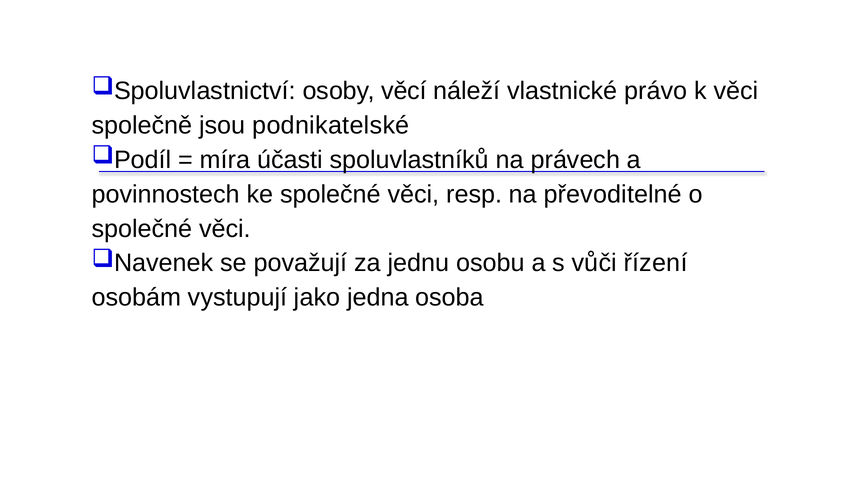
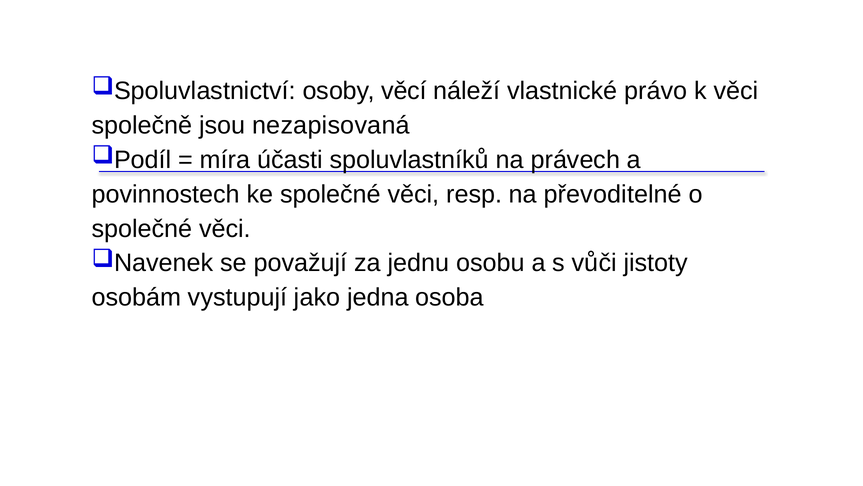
podnikatelské: podnikatelské -> nezapisovaná (331, 125)
řízení: řízení -> jistoty (656, 263)
